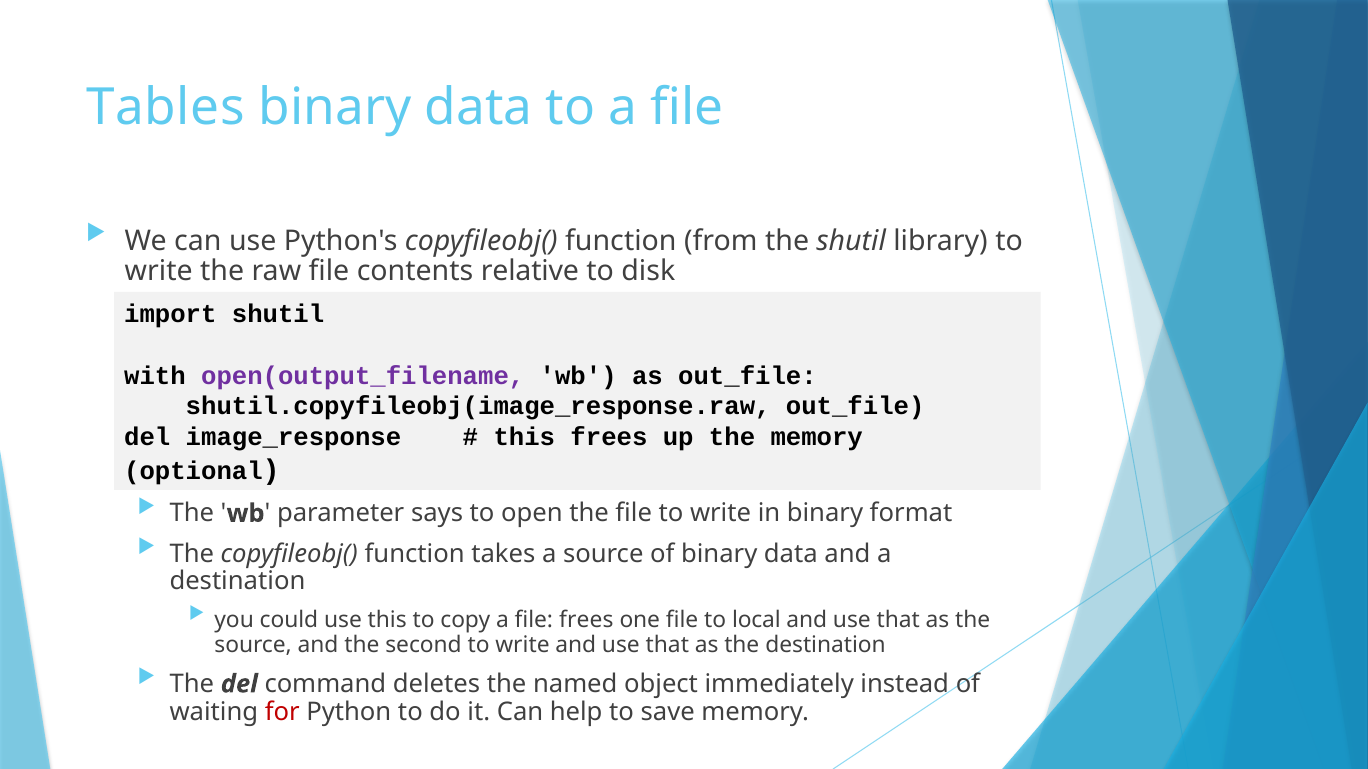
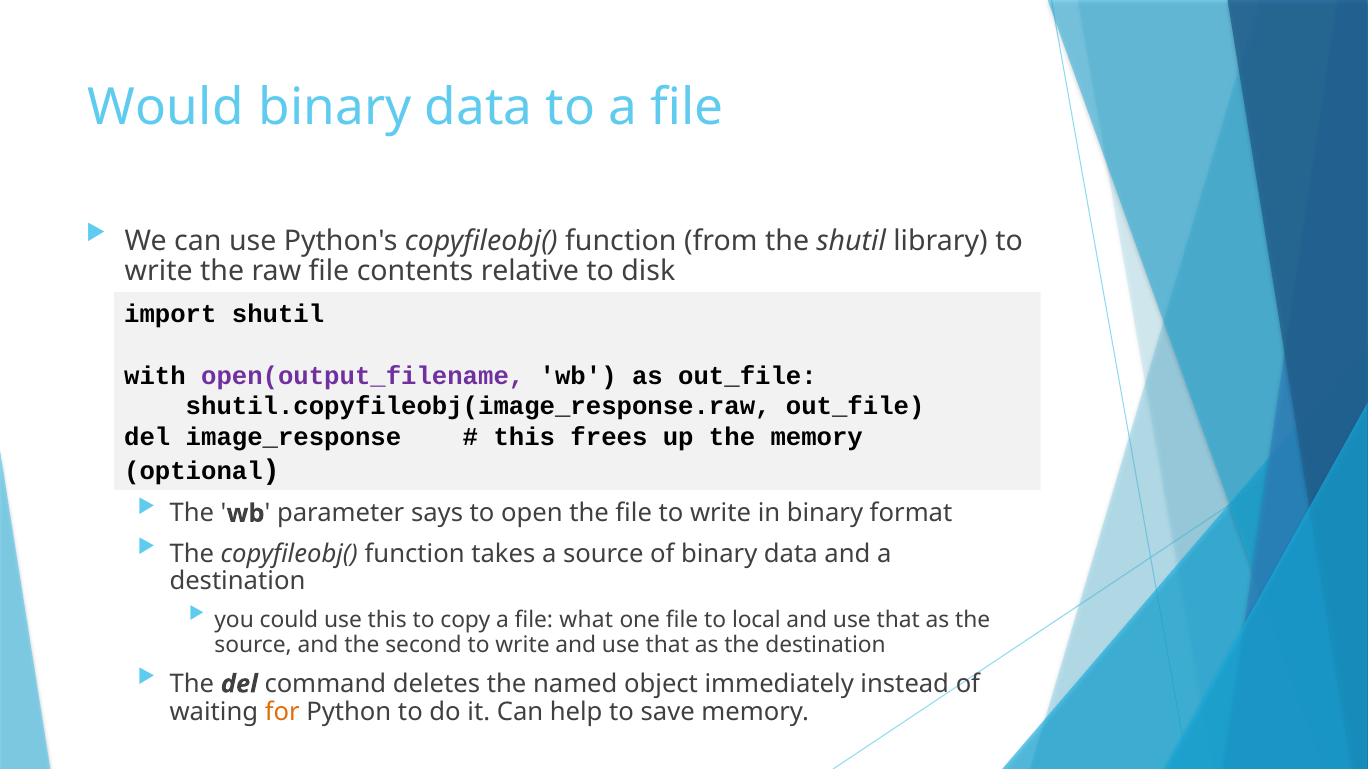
Tables: Tables -> Would (166, 108)
file frees: frees -> what (586, 620)
for colour: red -> orange (282, 712)
